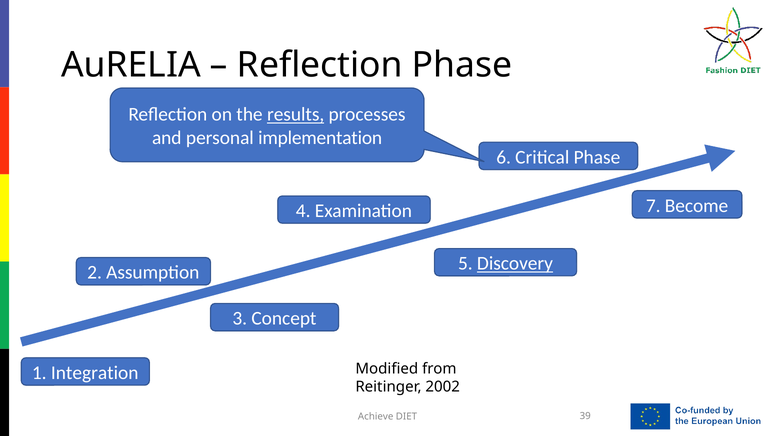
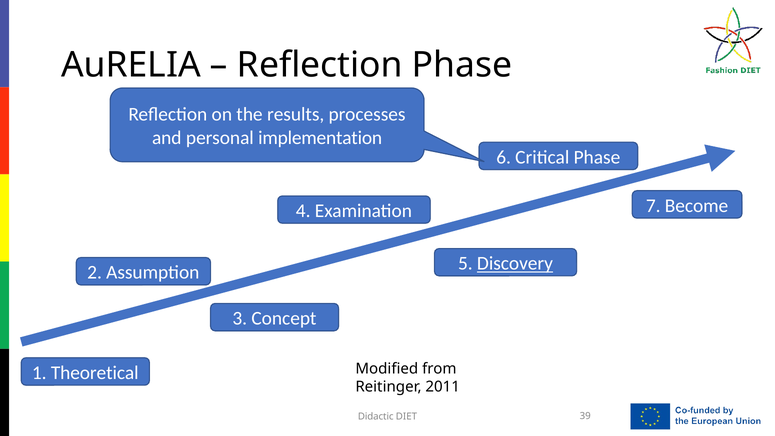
results underline: present -> none (296, 115)
Integration: Integration -> Theoretical (95, 373)
2002: 2002 -> 2011 (443, 387)
Achieve: Achieve -> Didactic (376, 416)
